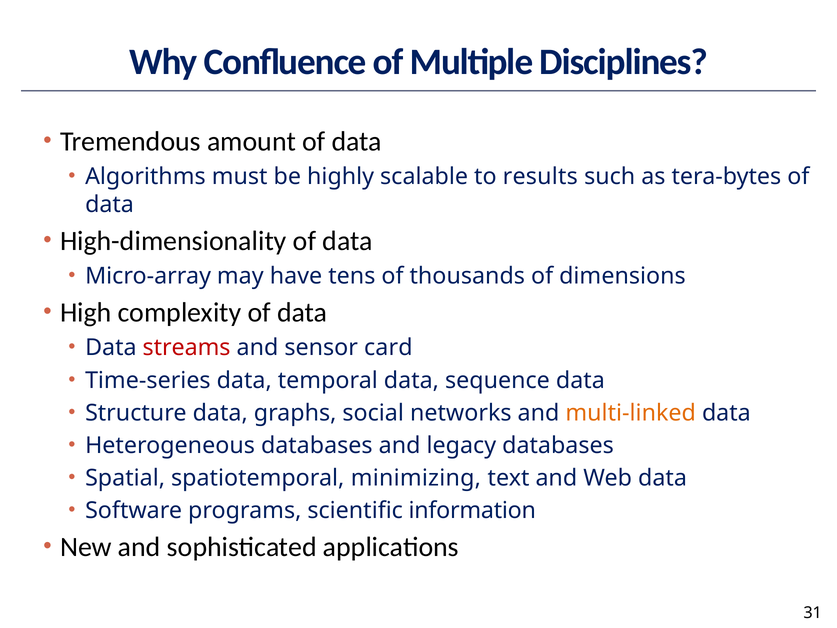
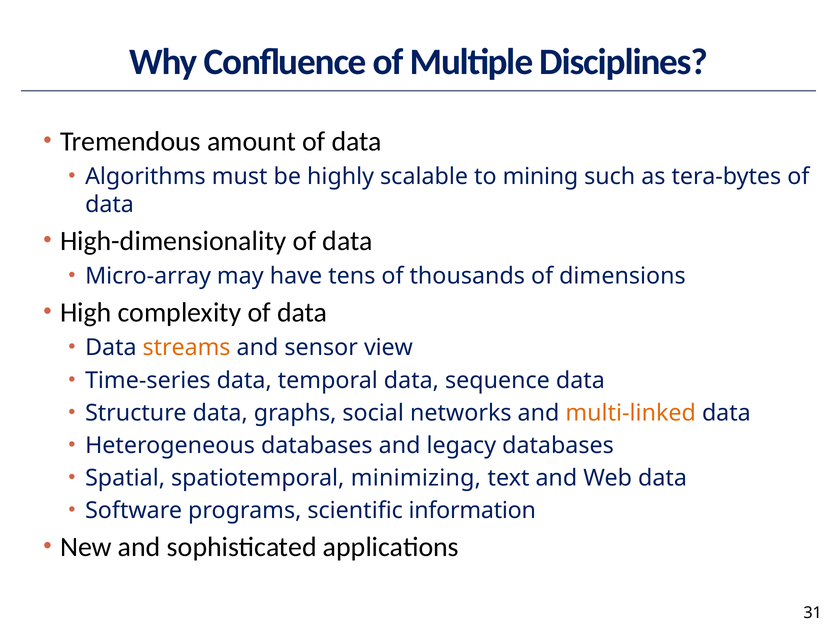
results: results -> mining (540, 176)
streams colour: red -> orange (187, 348)
card: card -> view (388, 348)
